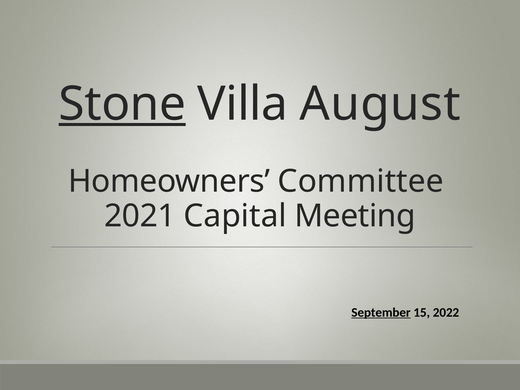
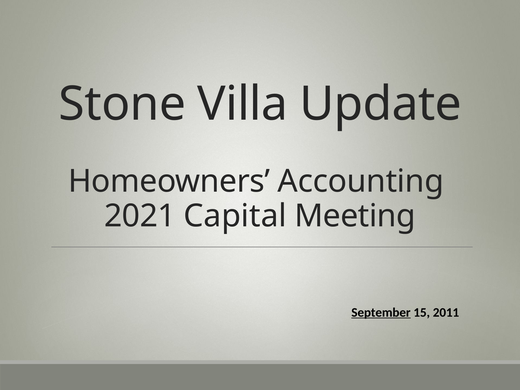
Stone underline: present -> none (122, 104)
August: August -> Update (381, 104)
Committee: Committee -> Accounting (361, 182)
2022: 2022 -> 2011 (446, 312)
